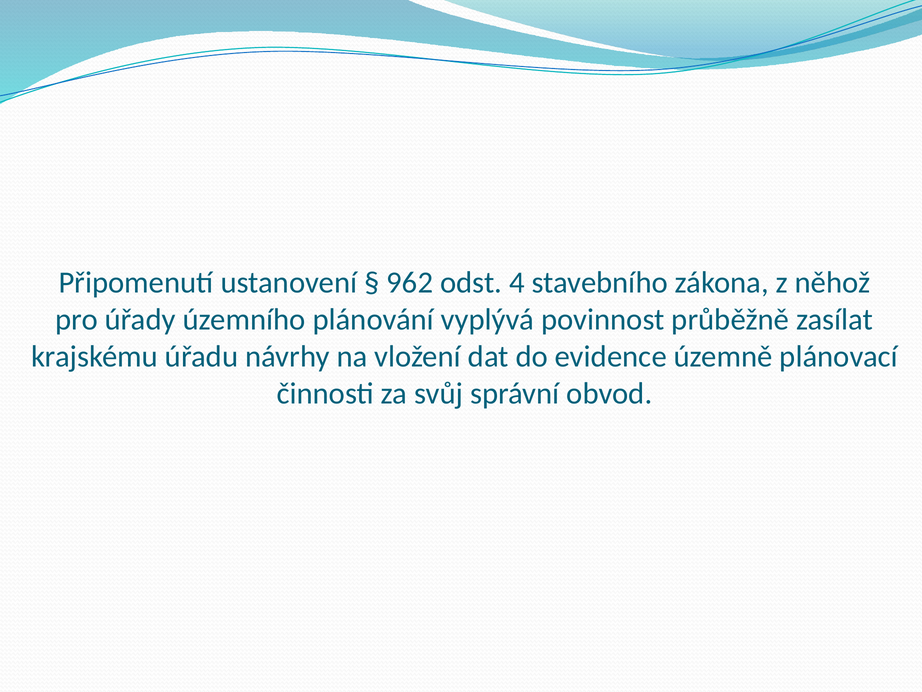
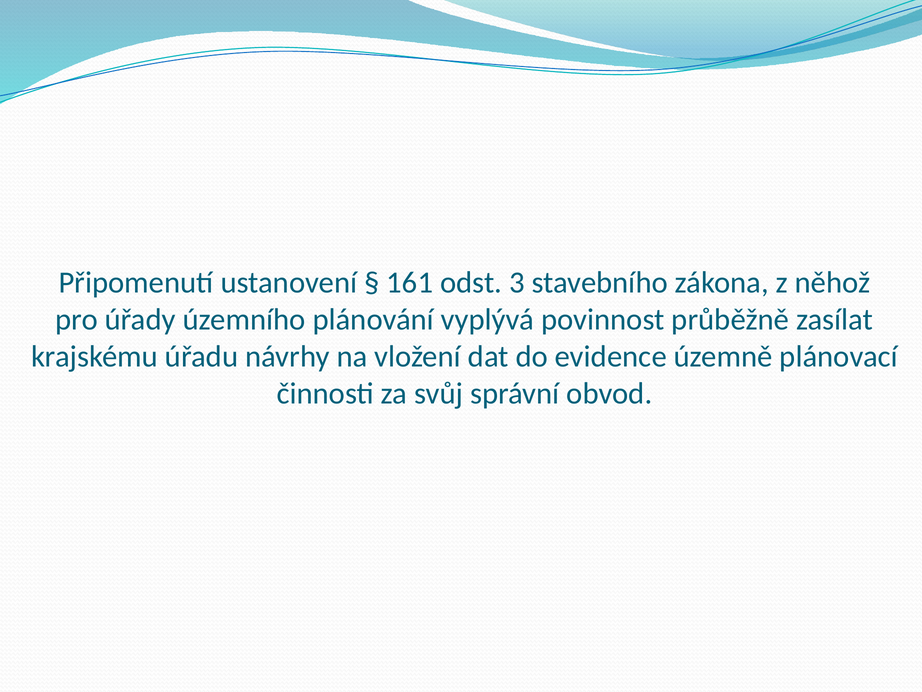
962: 962 -> 161 (410, 282)
4: 4 -> 3 (517, 282)
